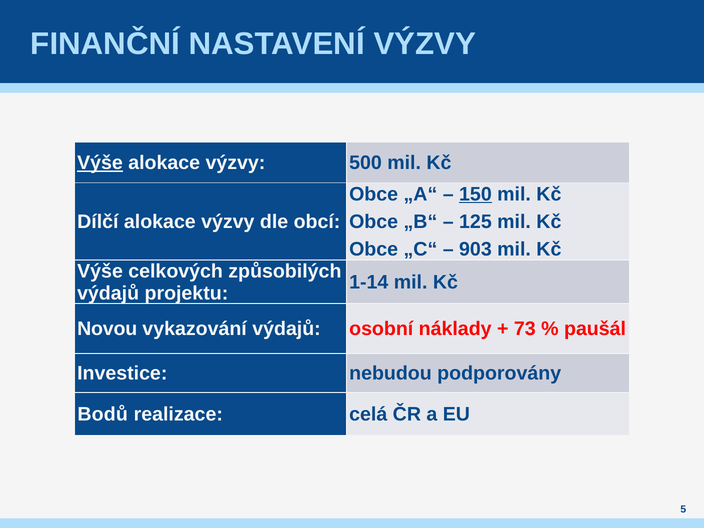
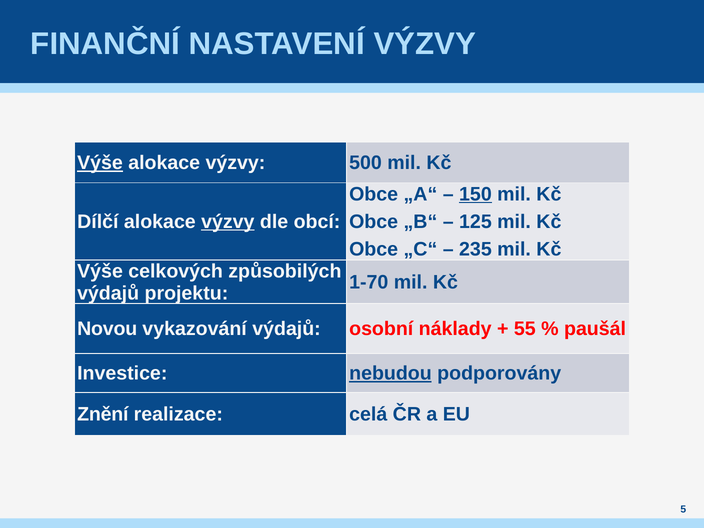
výzvy underline: none -> present (228, 222)
903: 903 -> 235 (475, 249)
1-14: 1-14 -> 1-70 (369, 282)
73: 73 -> 55 (525, 329)
nebudou underline: none -> present (390, 373)
Bodů: Bodů -> Znění (103, 414)
